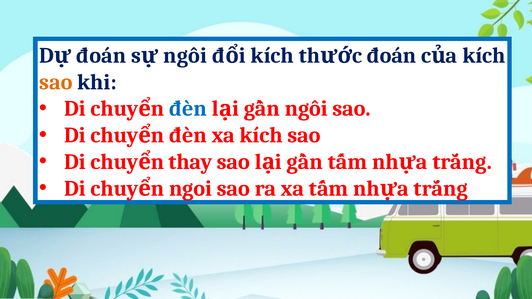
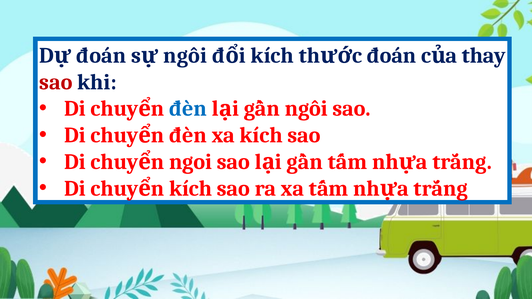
kích: kích -> thay (484, 56)
sao colour: orange -> red (56, 82)
thay: thay -> ngoi (191, 162)
ngoi: ngoi -> kích (191, 189)
